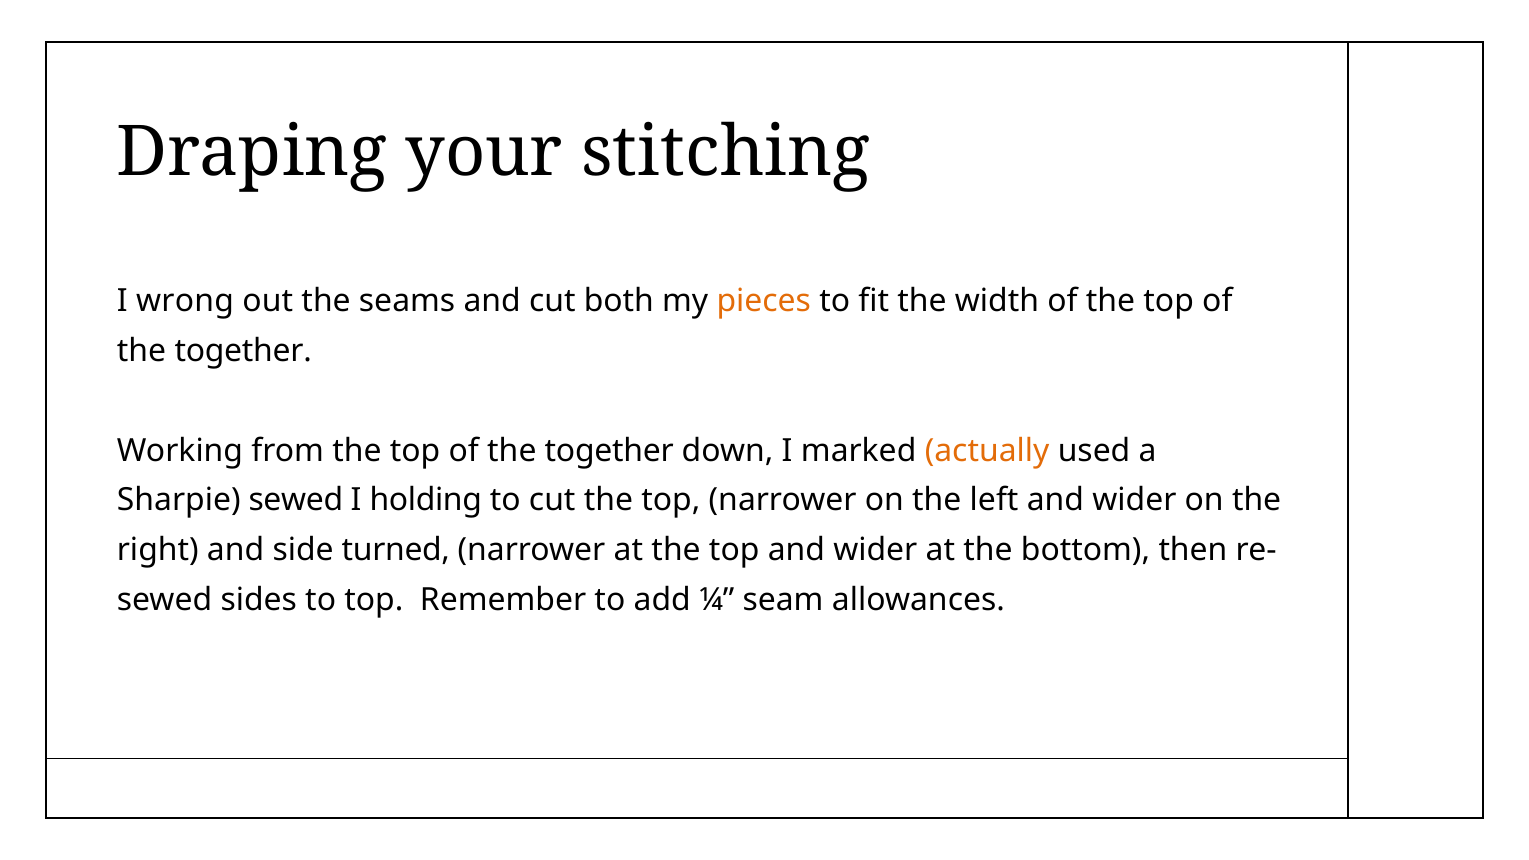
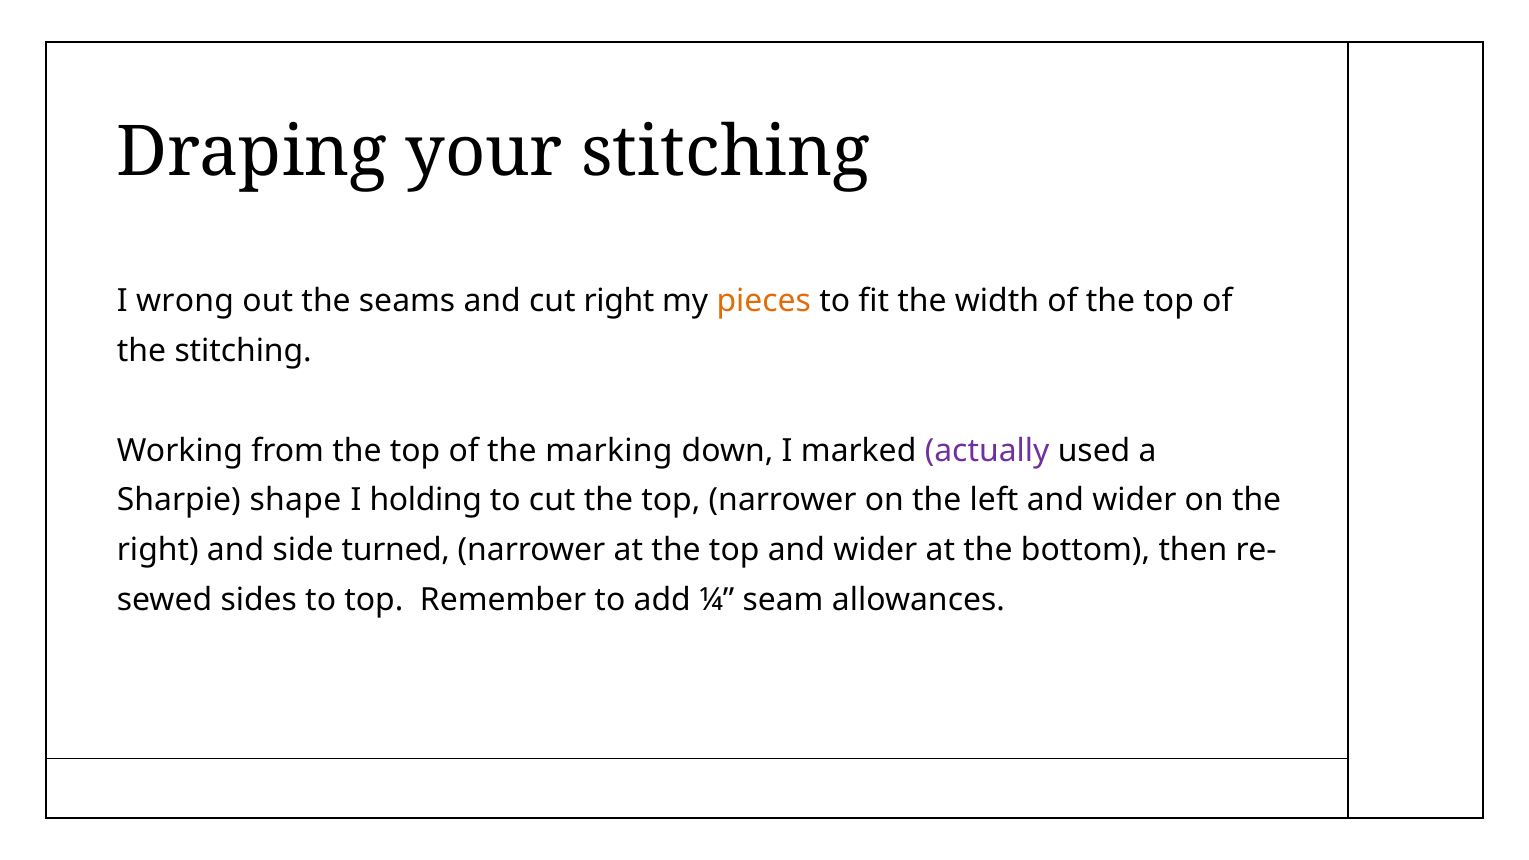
cut both: both -> right (619, 301)
together: together -> stitching (243, 351)
together: together -> marking (609, 451)
actually colour: orange -> purple (987, 451)
Sharpie sewed: sewed -> shape (295, 500)
